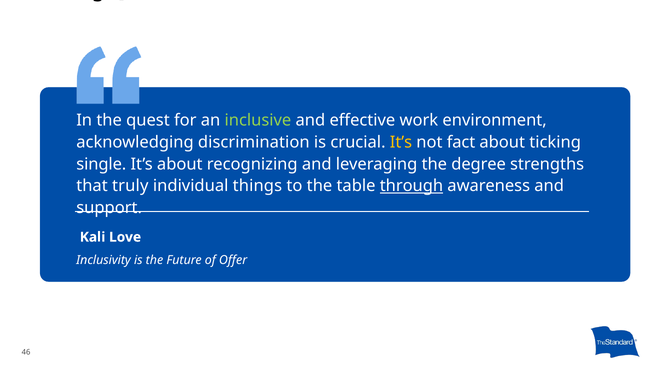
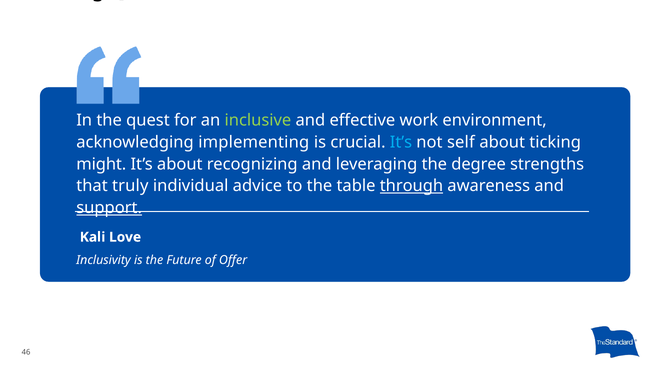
discrimination: discrimination -> implementing (254, 142)
It’s colour: yellow -> light blue (401, 142)
fact: fact -> self (461, 142)
single: single -> might (101, 164)
things: things -> advice (257, 186)
support underline: none -> present (109, 208)
